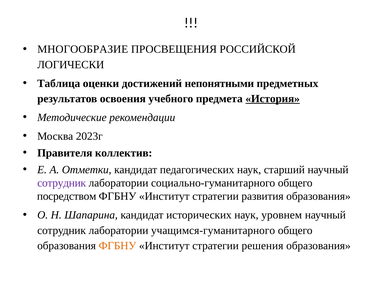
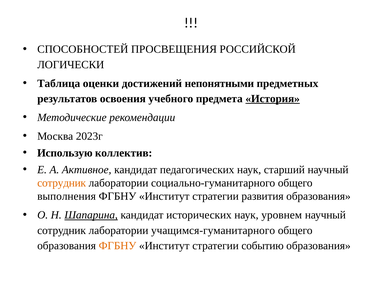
МНОГООБРАЗИЕ: МНОГООБРАЗИЕ -> СПОСОБНОСТЕЙ (83, 49)
Правителя: Правителя -> Использую (65, 153)
Отметки: Отметки -> Активное (87, 170)
сотрудник colour: purple -> orange (62, 183)
посредством: посредством -> выполнения (67, 197)
Шапарина underline: none -> present (91, 215)
решения: решения -> событию (263, 246)
